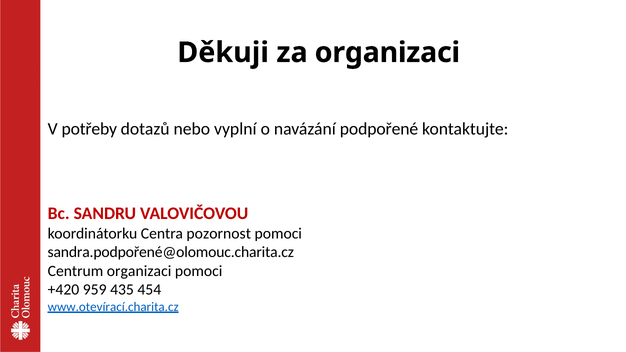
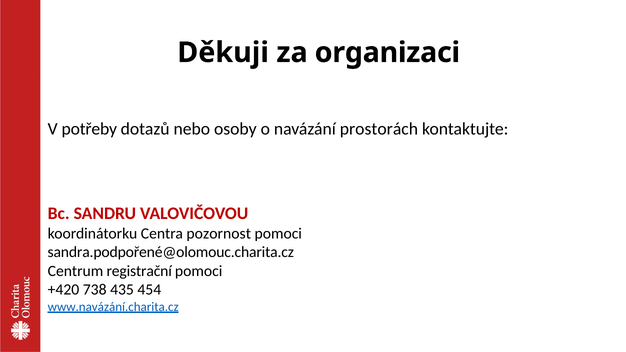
vyplní: vyplní -> osoby (235, 129)
podpořené: podpořené -> prostorách (379, 129)
Centrum organizaci: organizaci -> registrační (139, 271)
959: 959 -> 738 (95, 290)
www.otevírací.charita.cz: www.otevírací.charita.cz -> www.navázání.charita.cz (113, 307)
